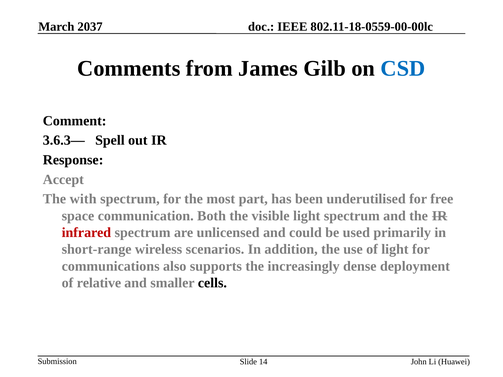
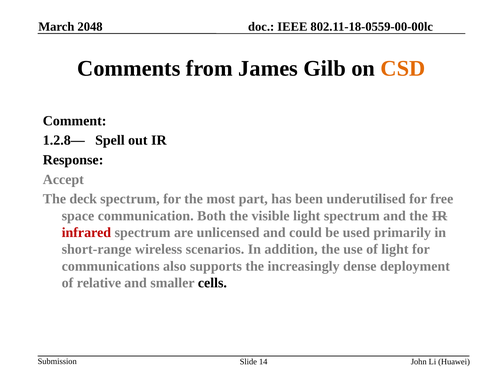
2037: 2037 -> 2048 (90, 27)
CSD colour: blue -> orange (403, 69)
3.6.3—: 3.6.3— -> 1.2.8— (64, 140)
with: with -> deck (83, 199)
